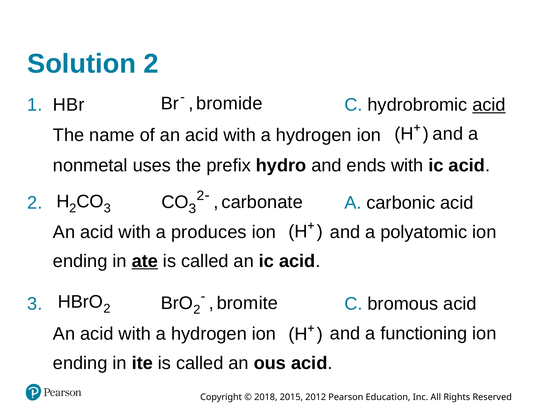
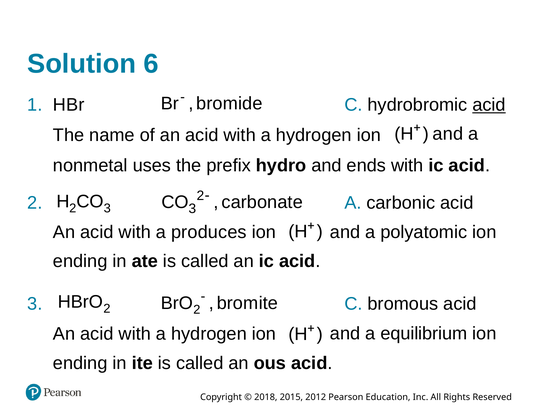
Solution 2: 2 -> 6 (151, 64)
ate underline: present -> none (145, 261)
functioning: functioning -> equilibrium (424, 333)
